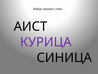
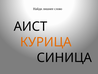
КУРИЦА colour: purple -> orange (46, 42)
